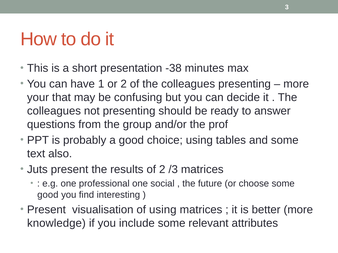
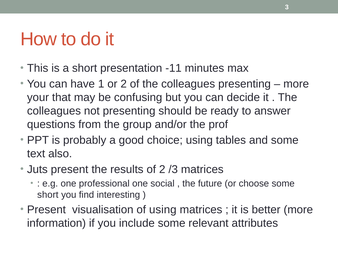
-38: -38 -> -11 (173, 68)
good: good -> short (48, 195)
knowledge: knowledge -> information (56, 224)
